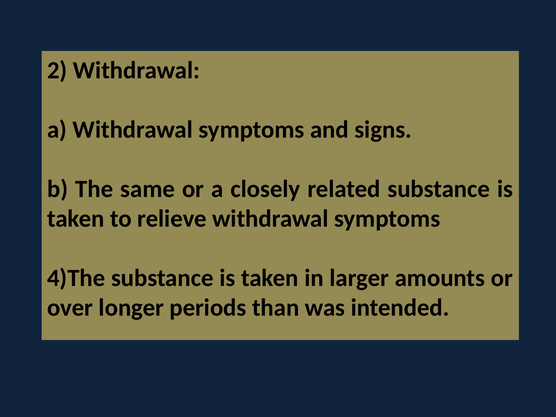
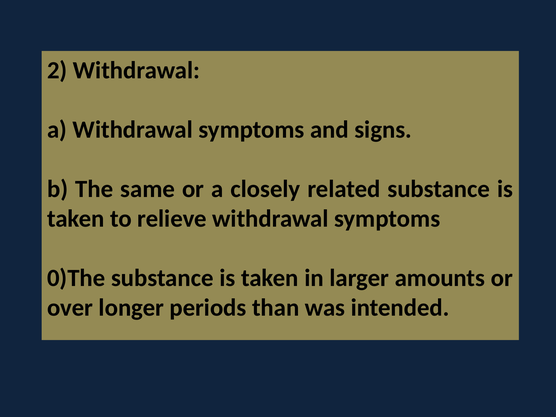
4)The: 4)The -> 0)The (76, 278)
